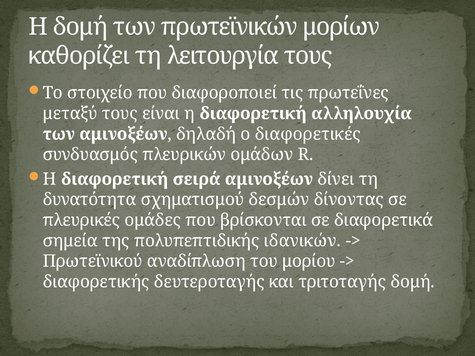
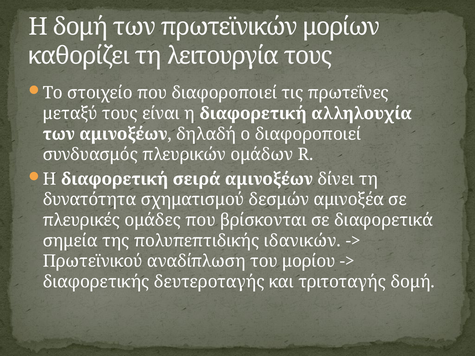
ο διαφορετικές: διαφορετικές -> διαφοροποιεί (308, 134)
δίνοντας: δίνοντας -> αμινοξέα (349, 200)
